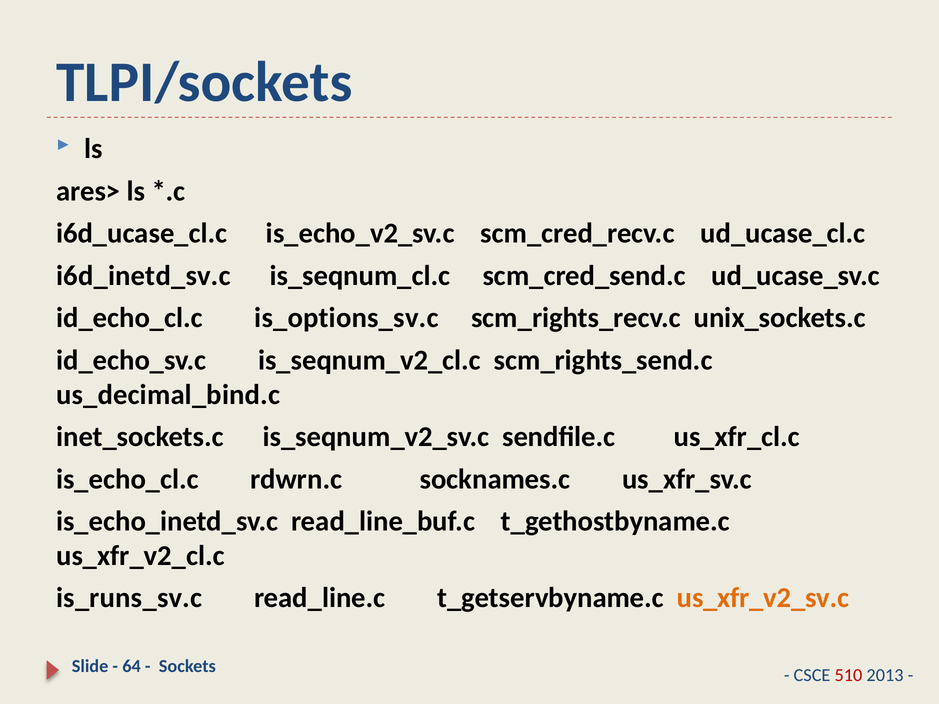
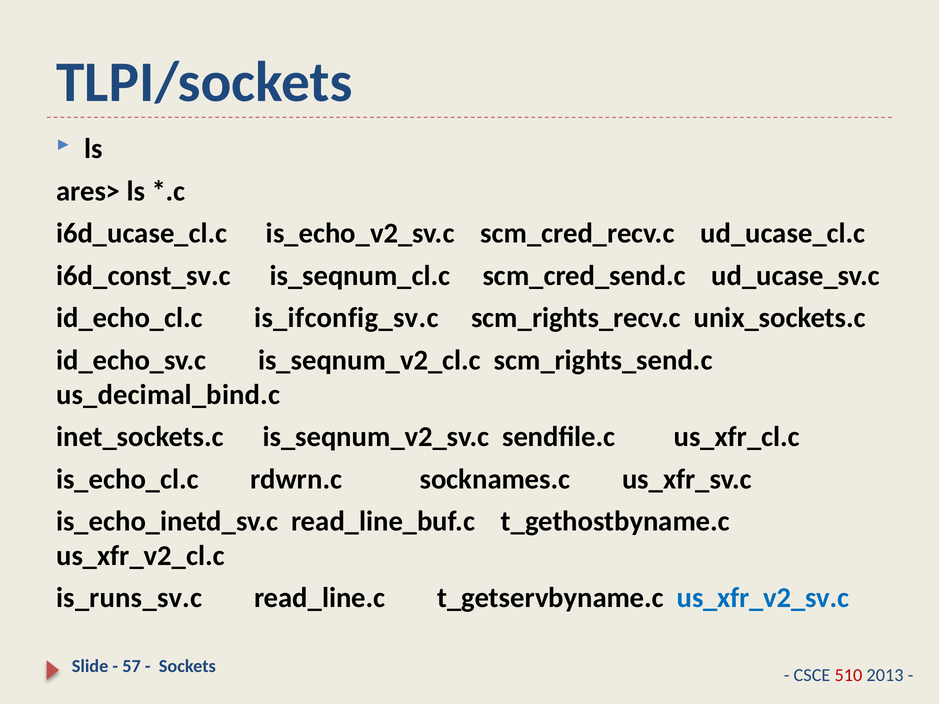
i6d_inetd_sv.c: i6d_inetd_sv.c -> i6d_const_sv.c (143, 276)
is_options_sv.c: is_options_sv.c -> is_ifconfig_sv.c (346, 318)
us_xfr_v2_sv.c colour: orange -> blue (763, 598)
64: 64 -> 57 (132, 666)
